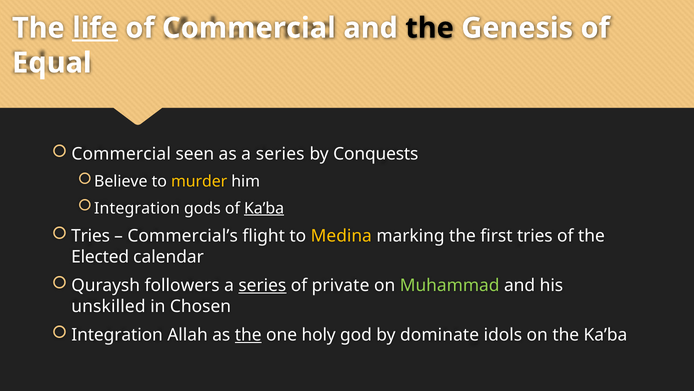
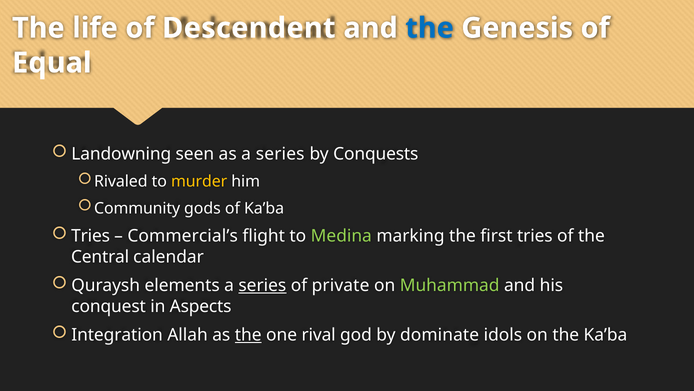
life underline: present -> none (95, 28)
of Commercial: Commercial -> Descendent (249, 28)
the colour: black -> blue (430, 28)
Commercial: Commercial -> Landowning (121, 154)
Believe: Believe -> Rivaled (121, 181)
Integration: Integration -> Community (137, 208)
Ka’ba underline: present -> none (264, 208)
Medina colour: yellow -> light green (341, 236)
Elected: Elected -> Central (100, 257)
followers: followers -> elements (182, 285)
unskilled: unskilled -> conquest (109, 306)
Chosen: Chosen -> Aspects (201, 306)
holy: holy -> rival (319, 335)
